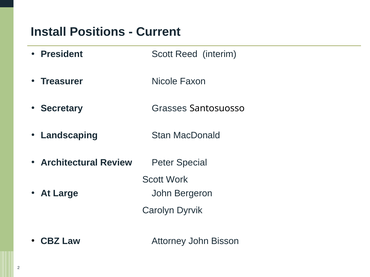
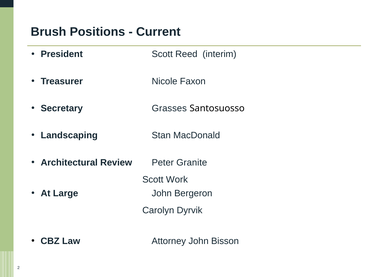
Install: Install -> Brush (48, 32)
Special: Special -> Granite (192, 163)
